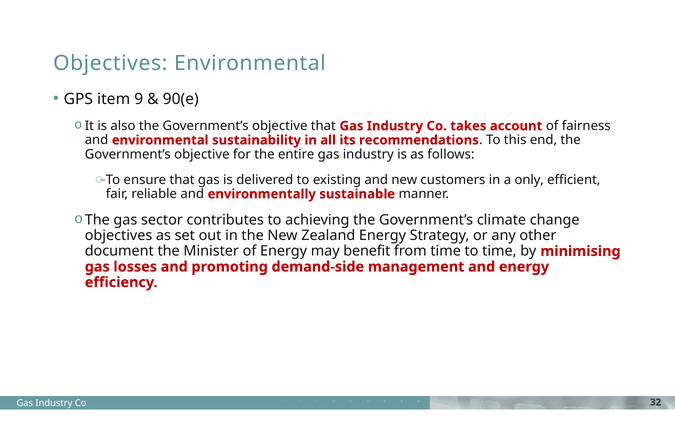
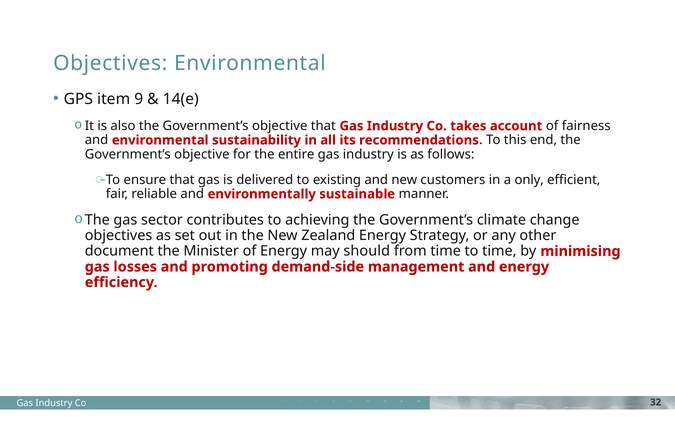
90(e: 90(e -> 14(e (181, 99)
benefit: benefit -> should (367, 251)
